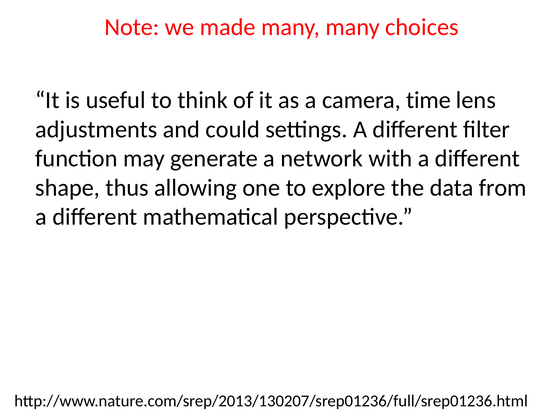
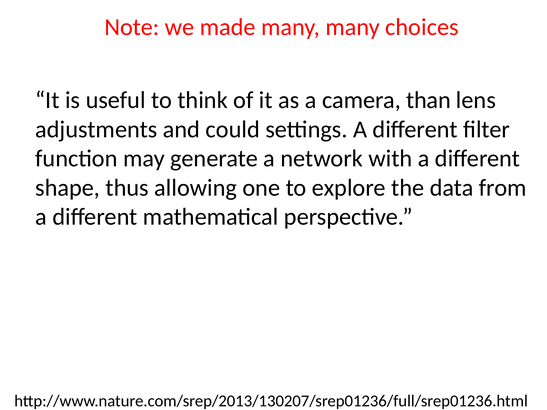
time: time -> than (429, 100)
